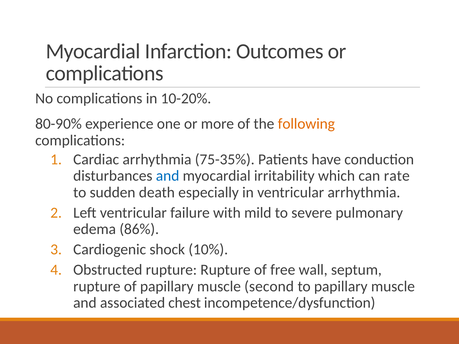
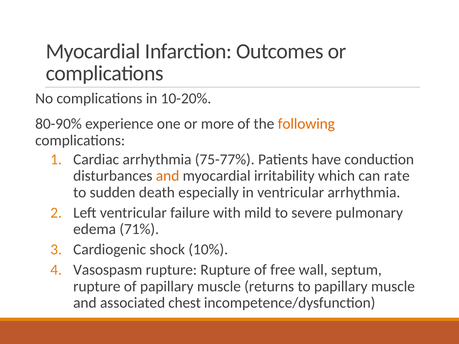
75-35%: 75-35% -> 75-77% (225, 159)
and colour: blue -> orange (168, 176)
86%: 86% -> 71% (139, 229)
Obstructed: Obstructed -> Vasospasm (108, 270)
second: second -> returns (269, 287)
